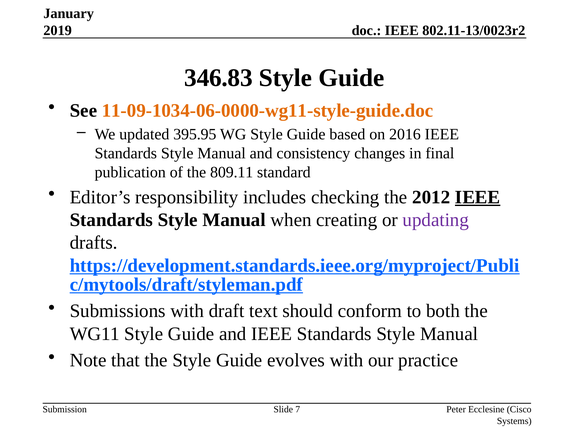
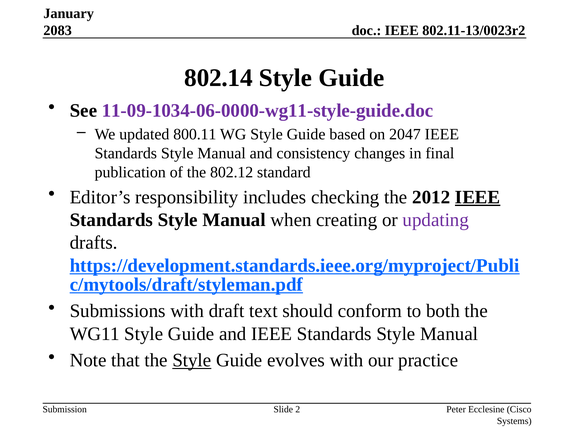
2019: 2019 -> 2083 (58, 31)
346.83: 346.83 -> 802.14 (219, 78)
11-09-1034-06-0000-wg11-style-guide.doc colour: orange -> purple (267, 110)
395.95: 395.95 -> 800.11 (195, 134)
2016: 2016 -> 2047 (405, 134)
809.11: 809.11 -> 802.12 (232, 172)
Style underline: none -> present (192, 360)
7: 7 -> 2 (298, 409)
